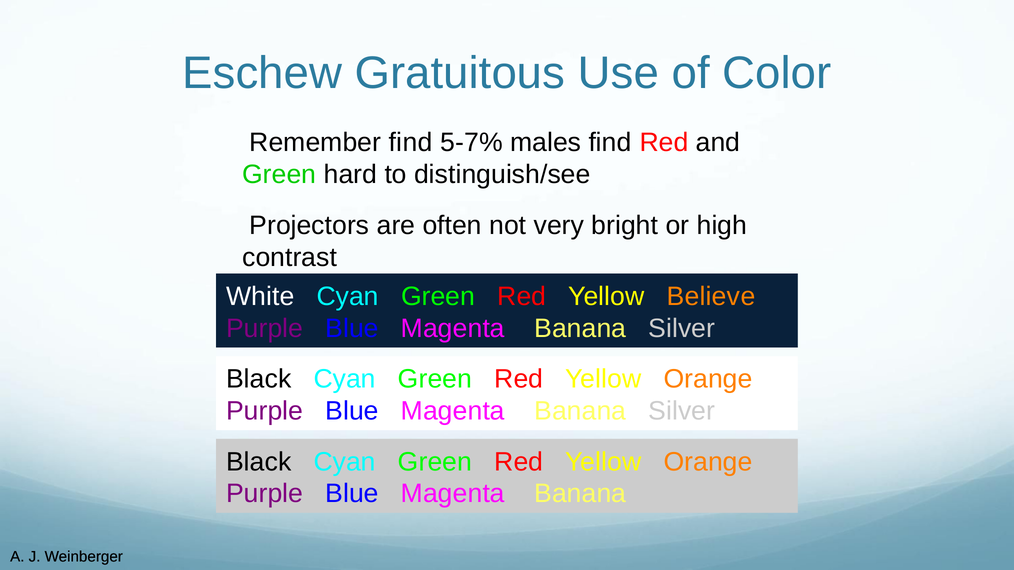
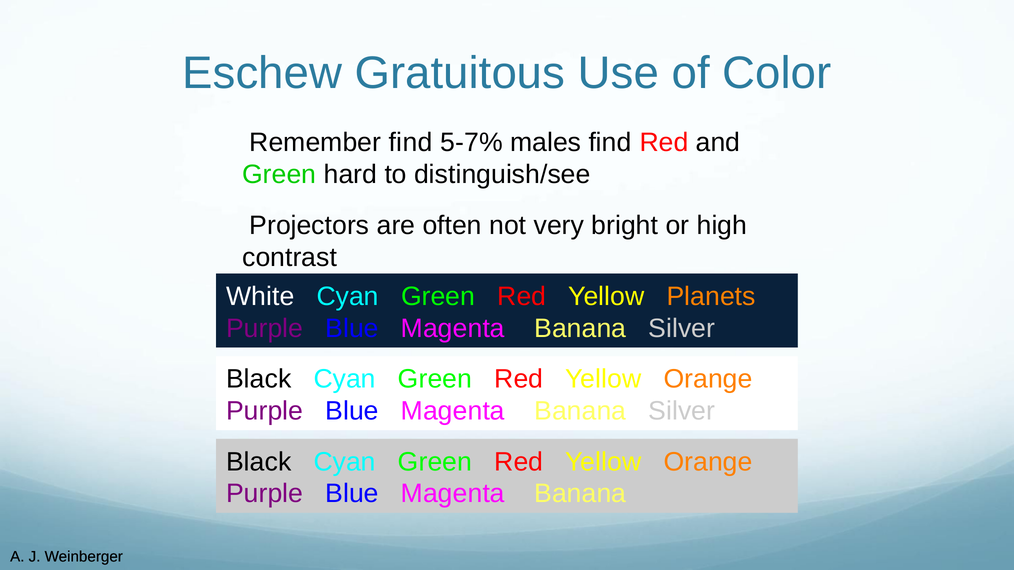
Believe: Believe -> Planets (711, 297)
